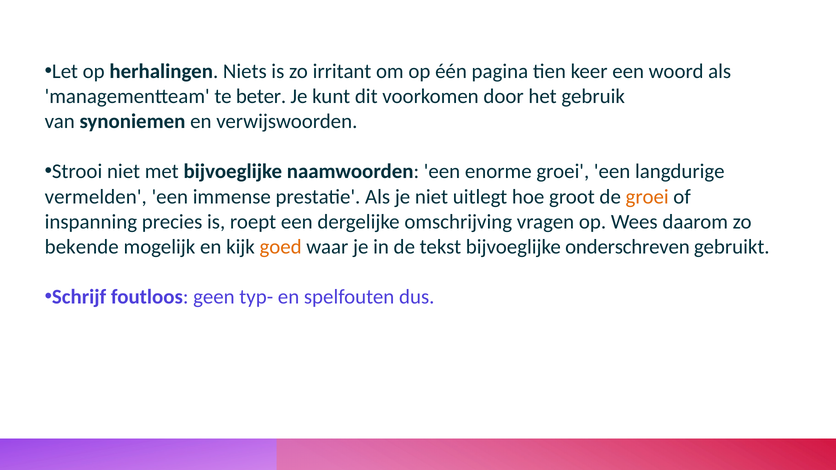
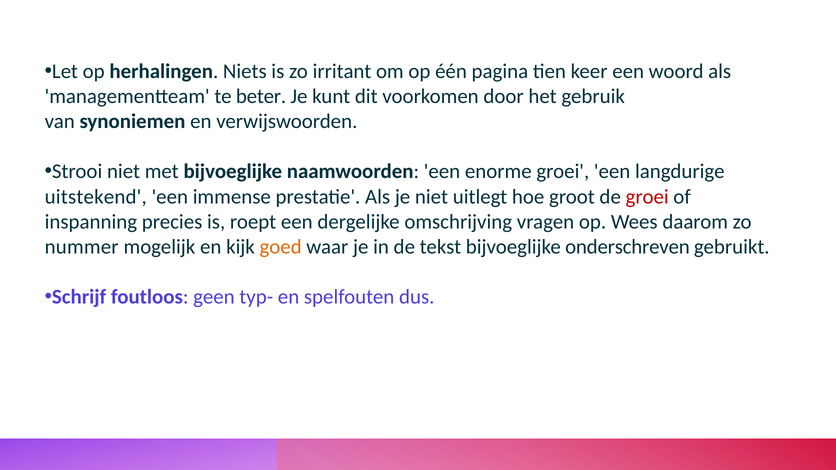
vermelden: vermelden -> uitstekend (96, 197)
groei colour: orange -> red (647, 197)
bekende: bekende -> nummer (82, 247)
